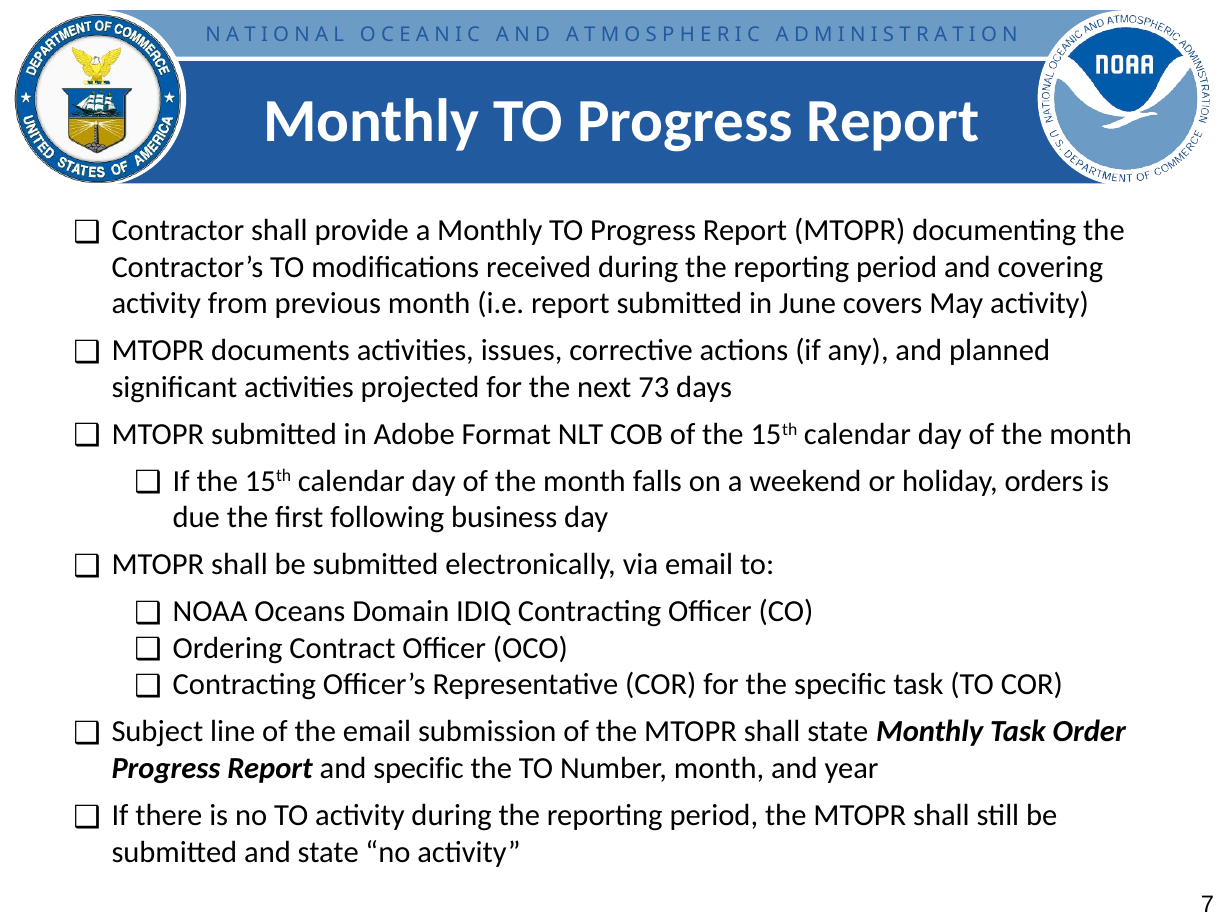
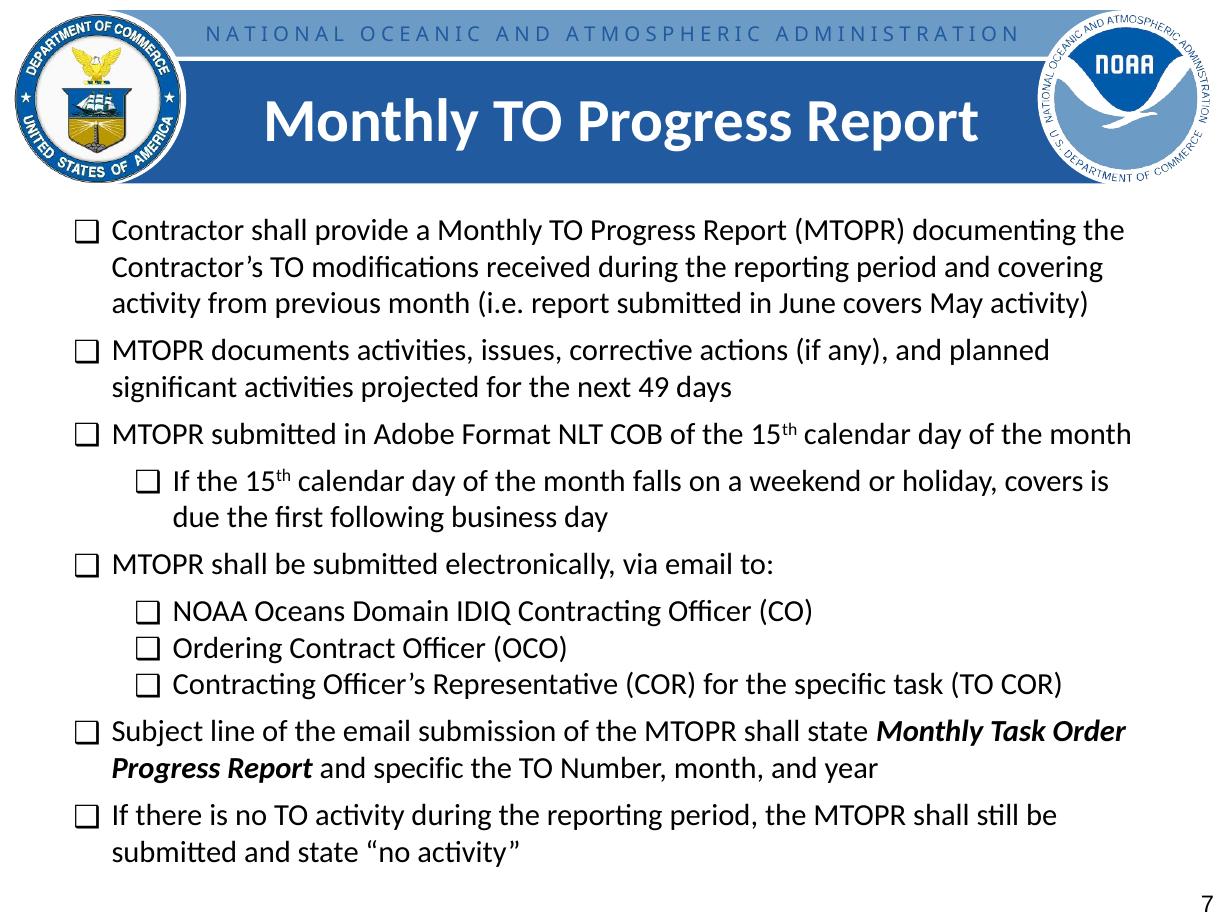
73: 73 -> 49 (654, 387)
holiday orders: orders -> covers (1044, 481)
